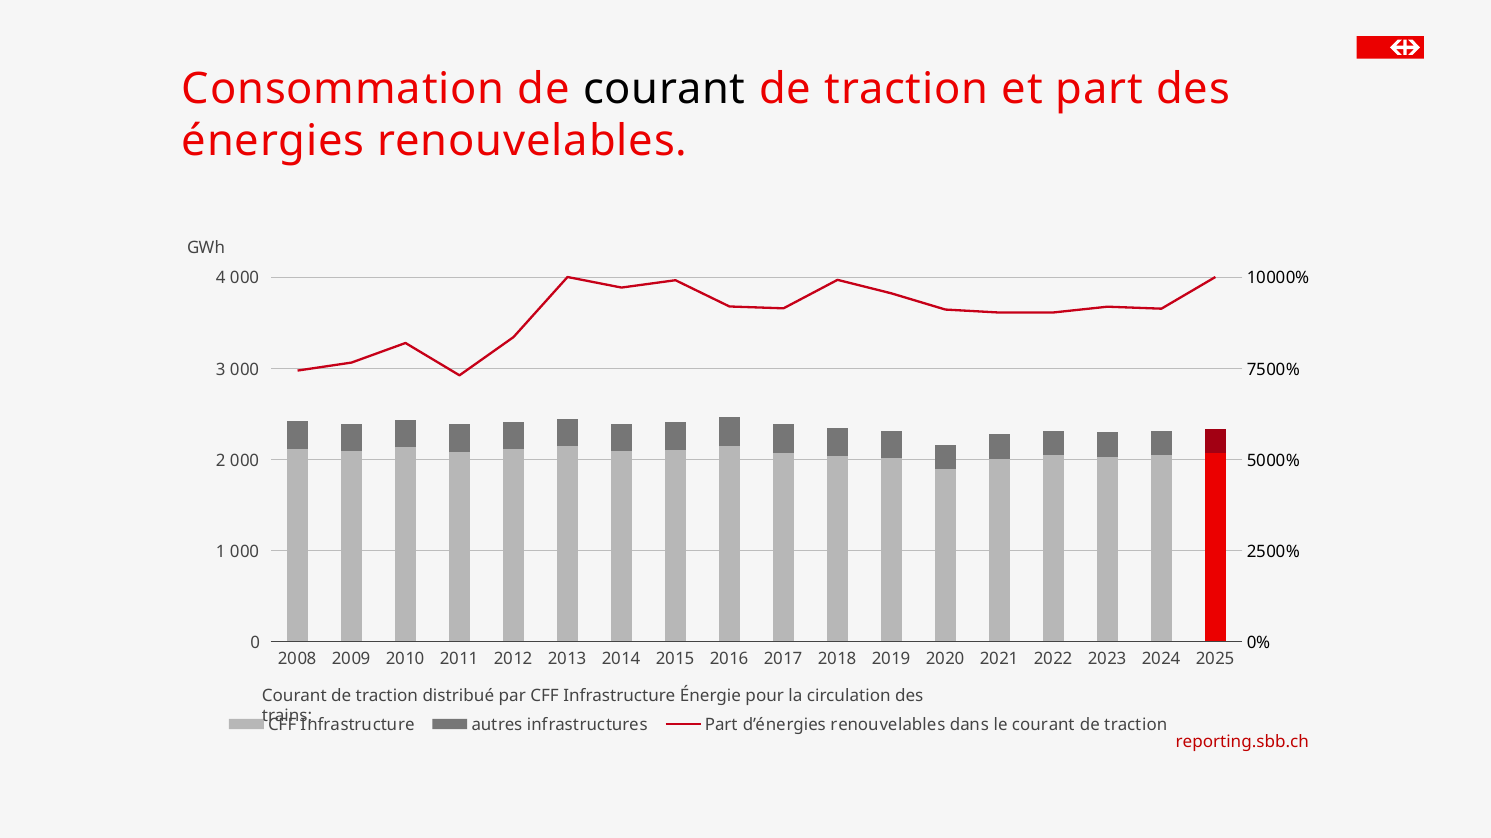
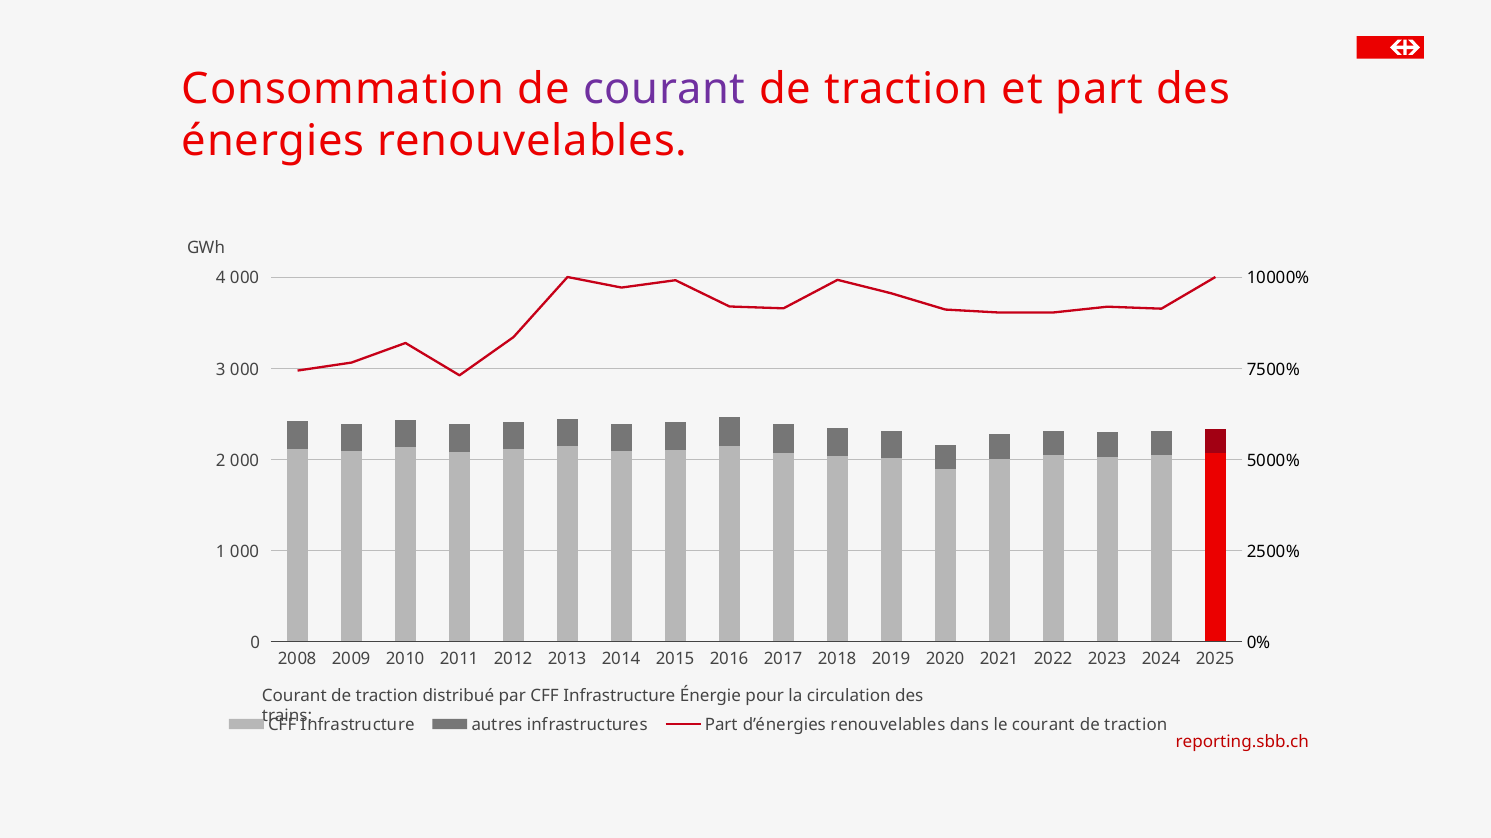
courant colour: black -> purple (664, 89)
